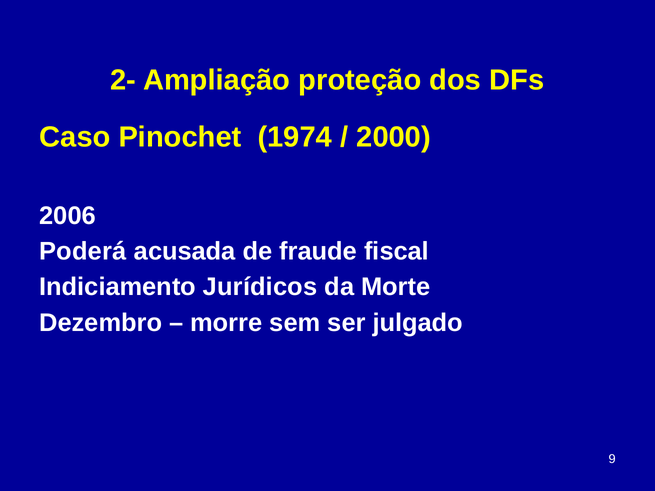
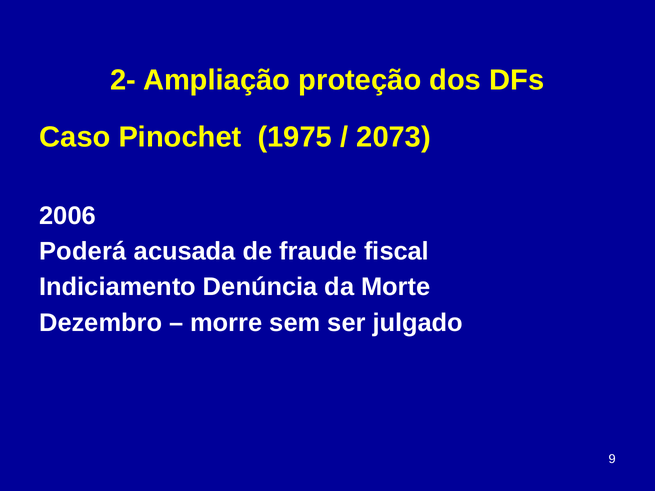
1974: 1974 -> 1975 (295, 137)
2000: 2000 -> 2073 (394, 137)
Jurídicos: Jurídicos -> Denúncia (260, 287)
